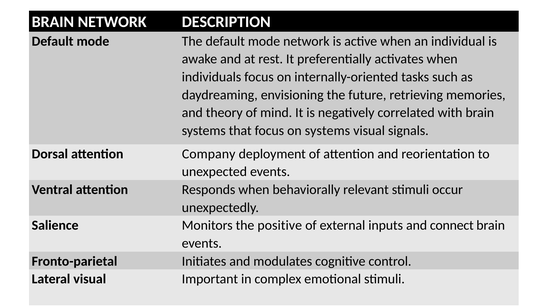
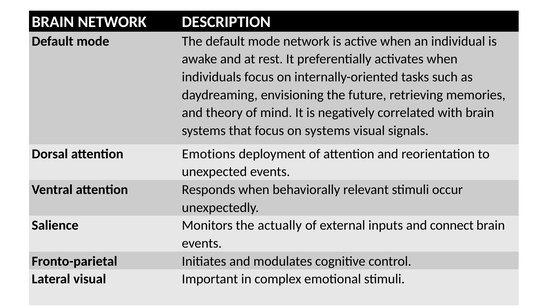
Company: Company -> Emotions (209, 154)
positive: positive -> actually (280, 226)
